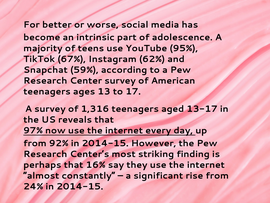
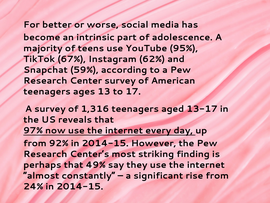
16%: 16% -> 49% (96, 165)
